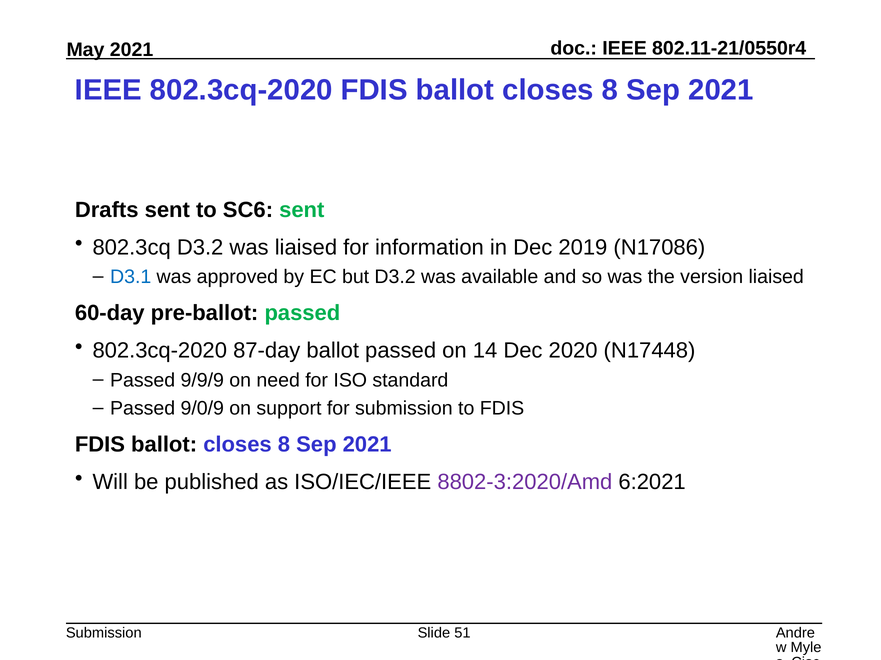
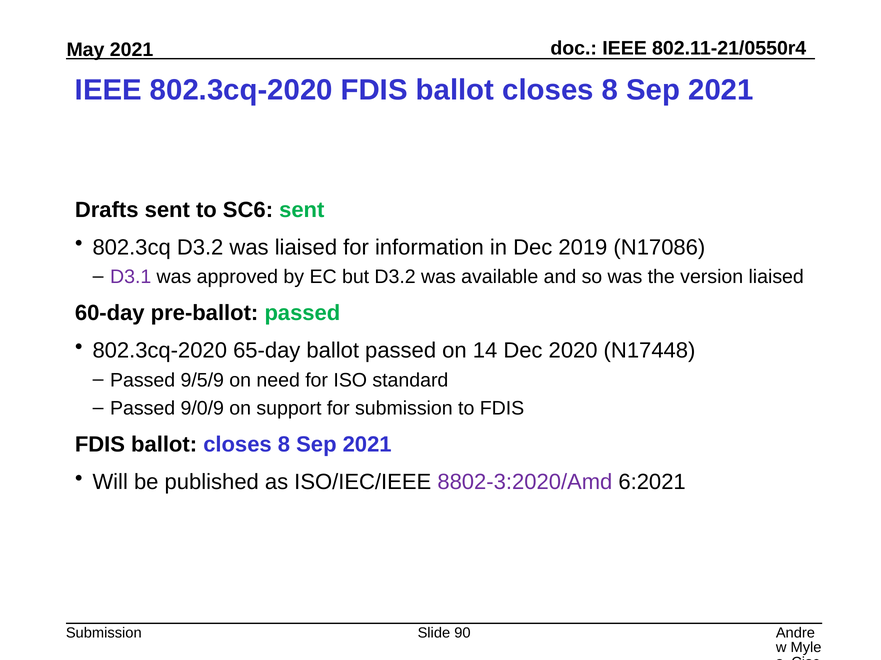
D3.1 colour: blue -> purple (131, 277)
87-day: 87-day -> 65-day (267, 351)
9/9/9: 9/9/9 -> 9/5/9 (202, 380)
51: 51 -> 90 (463, 634)
